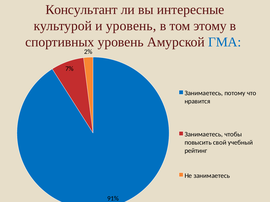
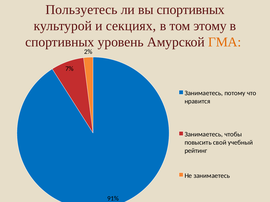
Консультант: Консультант -> Пользуетесь (81, 10)
вы интересные: интересные -> спортивных (191, 10)
и уровень: уровень -> секциях (131, 26)
ГМА colour: blue -> orange (225, 42)
